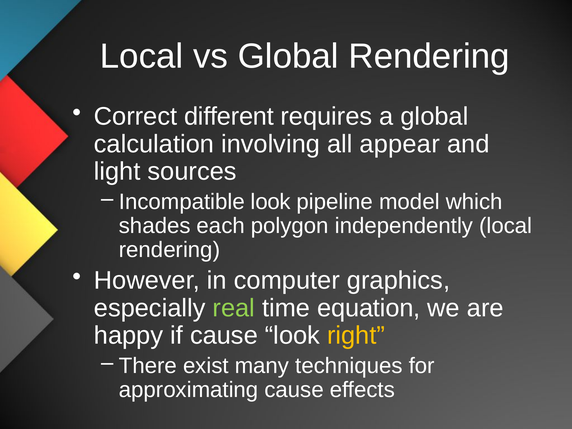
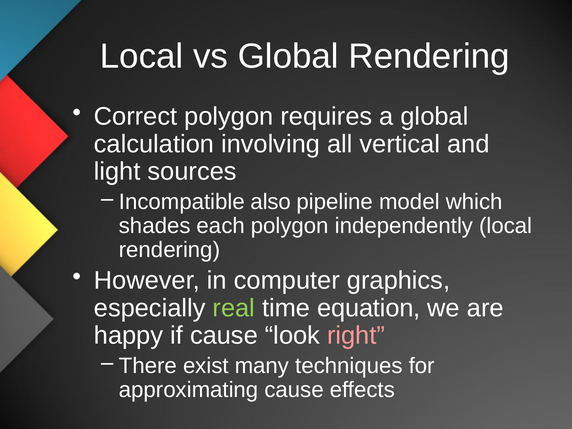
Correct different: different -> polygon (229, 117)
appear: appear -> vertical (400, 144)
Incompatible look: look -> also (271, 202)
right colour: yellow -> pink (356, 336)
